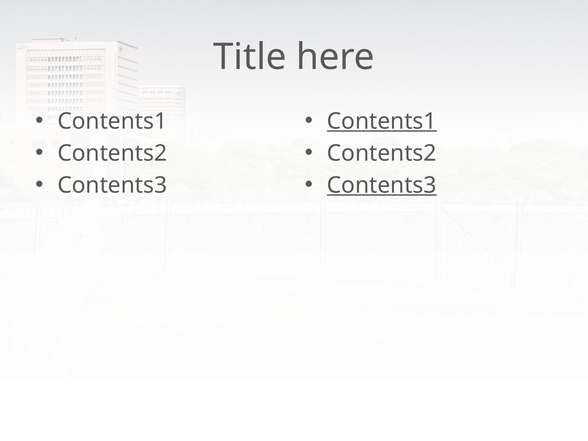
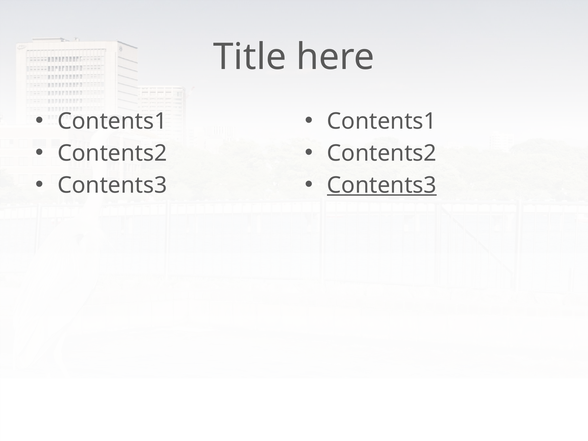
Contents1 underline: present -> none (382, 121)
